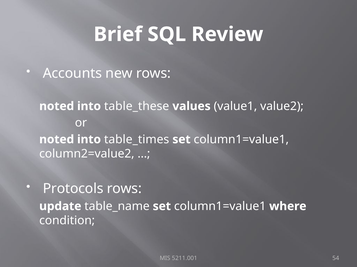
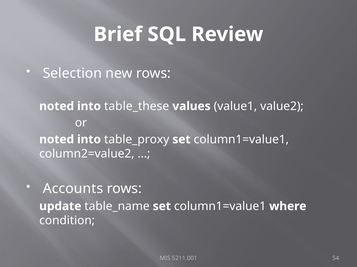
Accounts: Accounts -> Selection (72, 74)
table_times: table_times -> table_proxy (137, 140)
Protocols: Protocols -> Accounts (73, 189)
